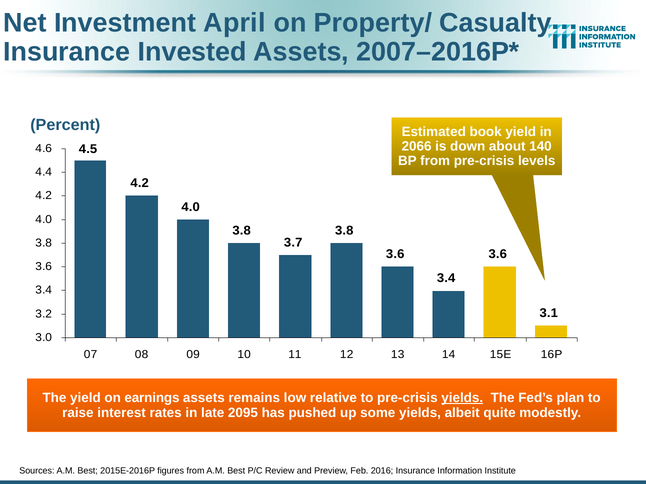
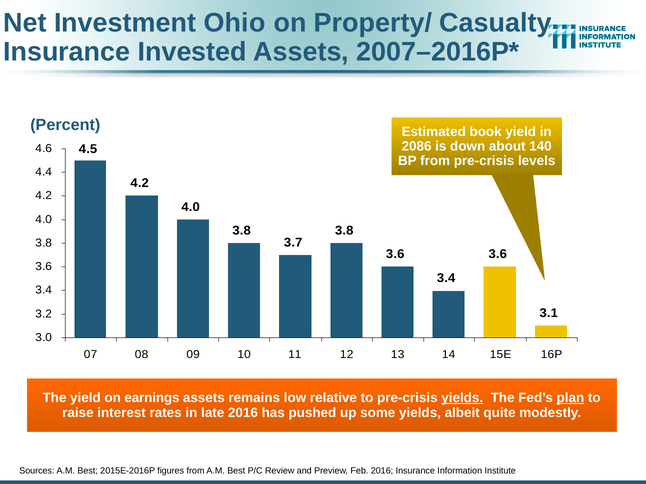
April: April -> Ohio (235, 23)
2066: 2066 -> 2086 (417, 146)
plan underline: none -> present (570, 398)
late 2095: 2095 -> 2016 (243, 413)
